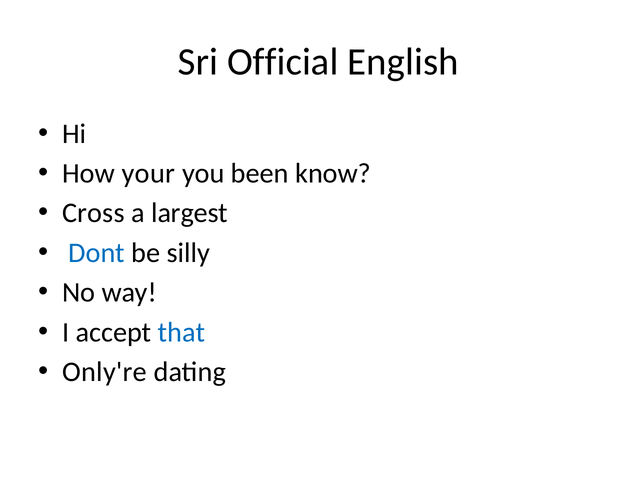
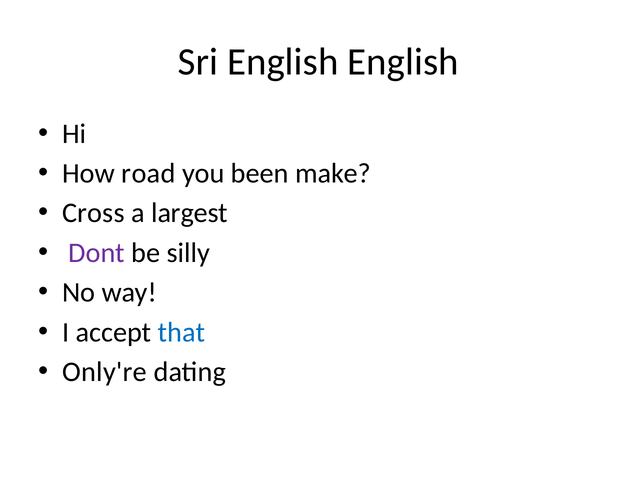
Sri Official: Official -> English (283, 62)
your: your -> road (148, 173)
know: know -> make (333, 173)
Dont colour: blue -> purple (97, 253)
